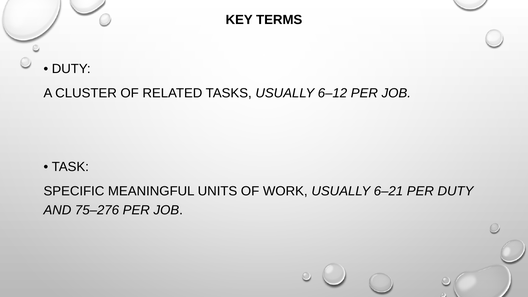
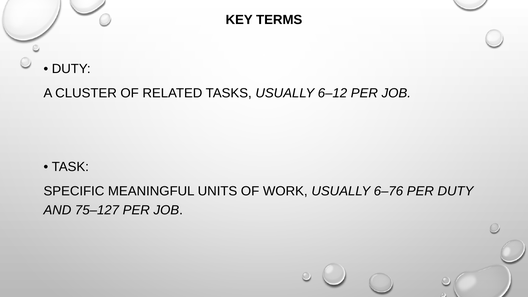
6–21: 6–21 -> 6–76 (388, 191)
75–276: 75–276 -> 75–127 (97, 210)
